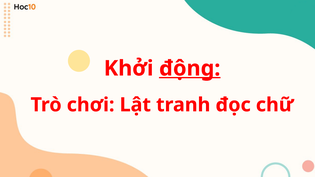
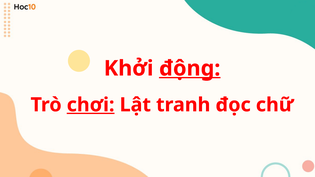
chơi underline: none -> present (91, 105)
